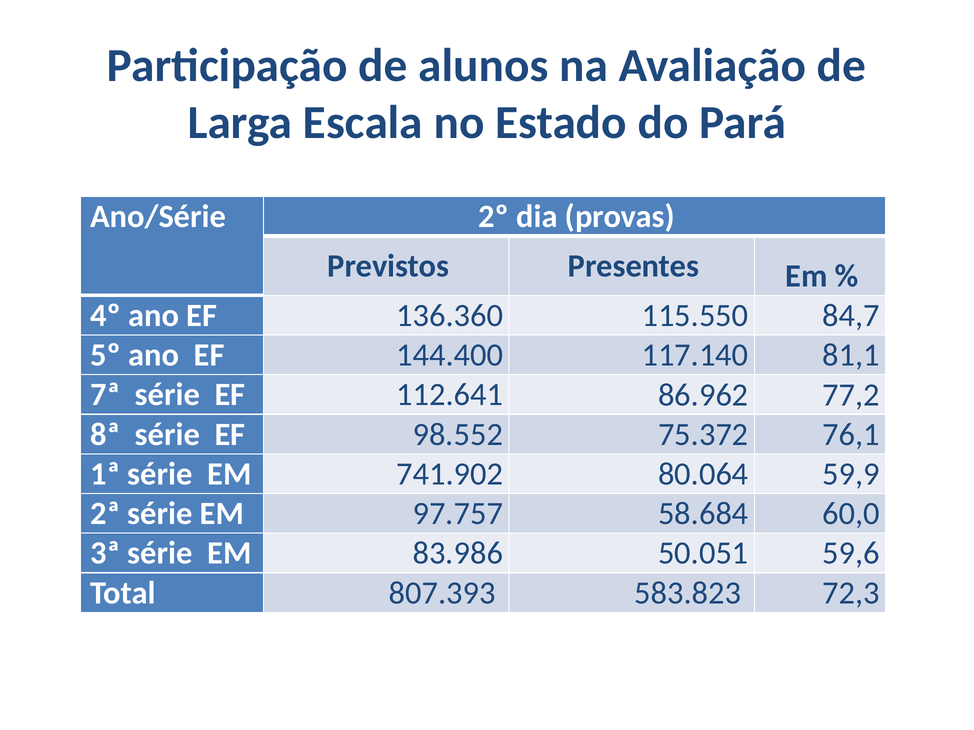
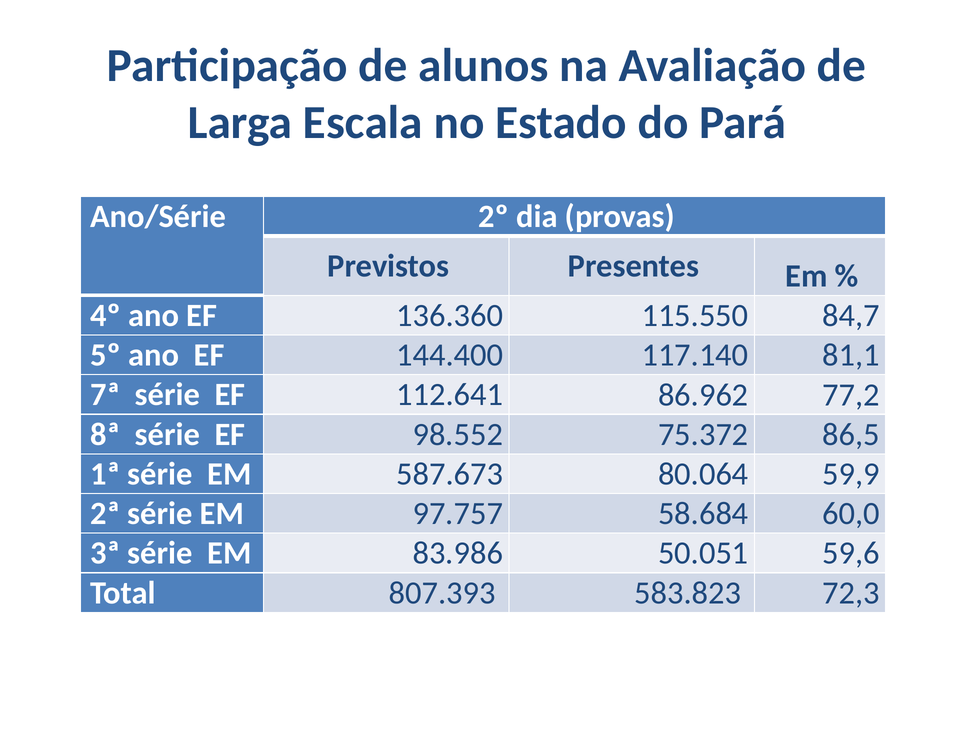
76,1: 76,1 -> 86,5 (851, 435)
741.902: 741.902 -> 587.673 (450, 474)
